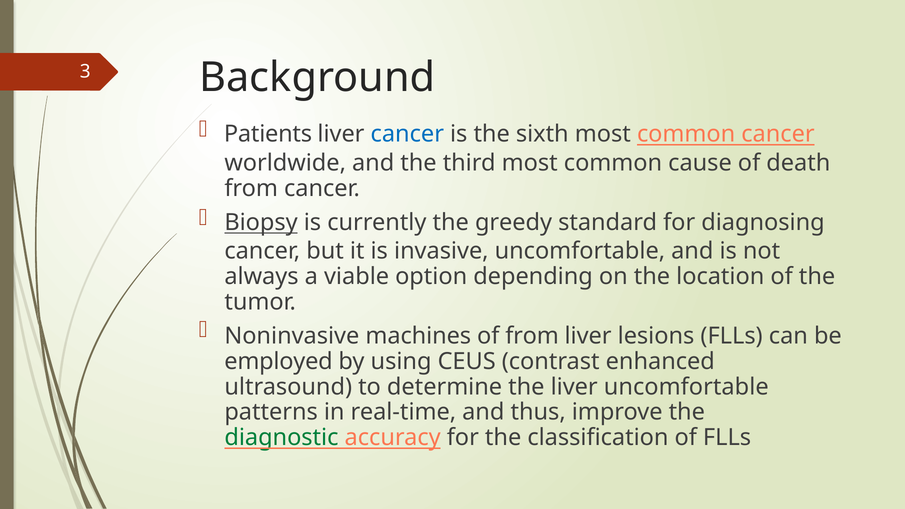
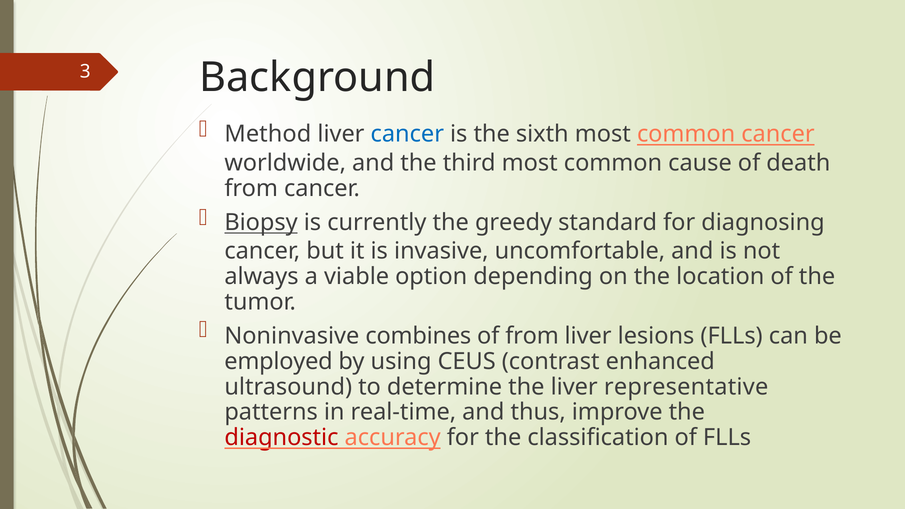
Patients: Patients -> Method (268, 134)
machines: machines -> combines (418, 336)
liver uncomfortable: uncomfortable -> representative (686, 387)
diagnostic colour: green -> red (281, 438)
